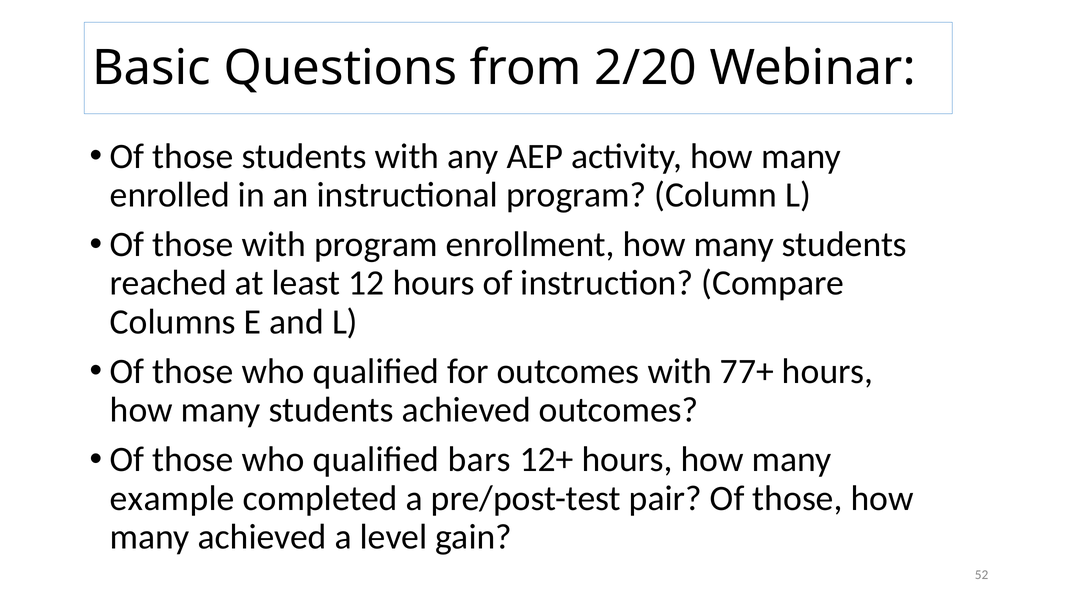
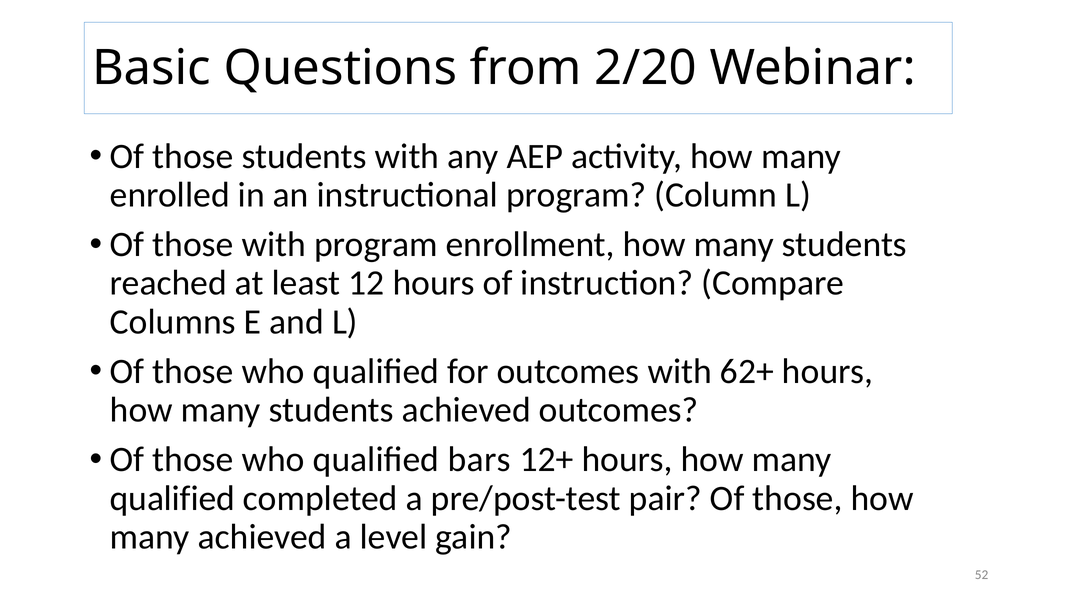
77+: 77+ -> 62+ (747, 371)
example: example -> qualified (172, 498)
